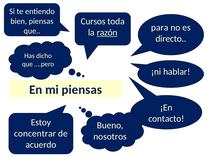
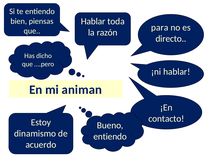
Cursos: Cursos -> Hablar (93, 21)
razón underline: present -> none (107, 33)
mi piensas: piensas -> animan (82, 90)
concentrar: concentrar -> dinamismo (35, 133)
nosotros: nosotros -> entiendo (110, 136)
